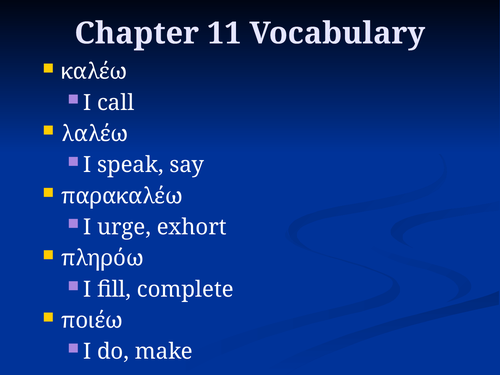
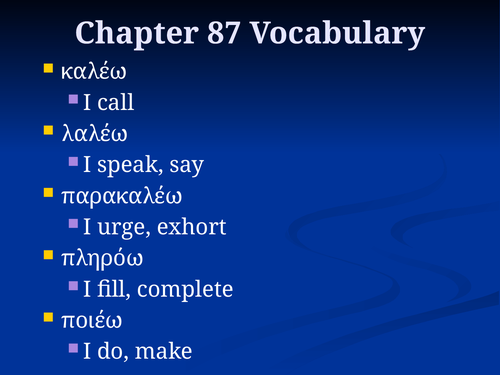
11: 11 -> 87 (224, 33)
